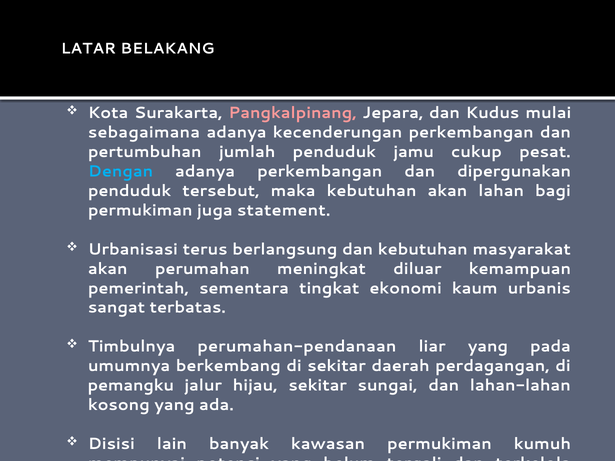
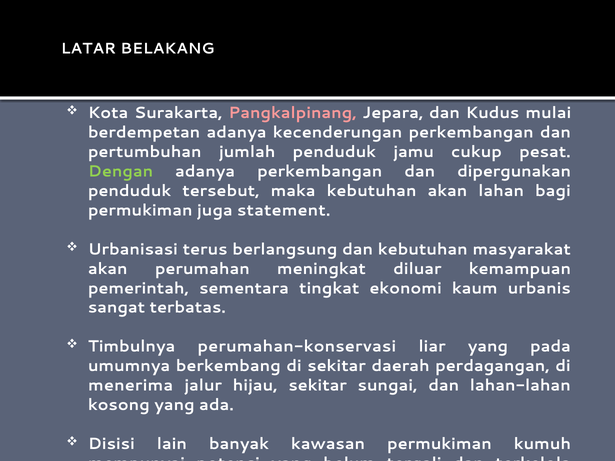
sebagaimana: sebagaimana -> berdempetan (144, 133)
Dengan colour: light blue -> light green (121, 172)
perumahan-pendanaan: perumahan-pendanaan -> perumahan-konservasi (297, 347)
pemangku: pemangku -> menerima (131, 386)
